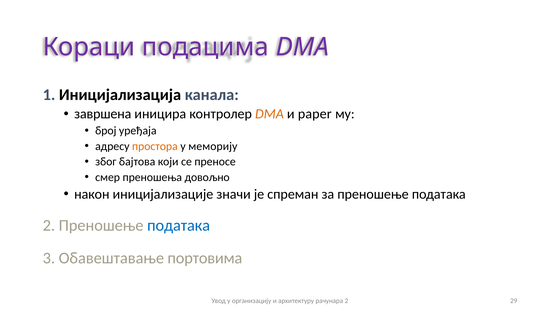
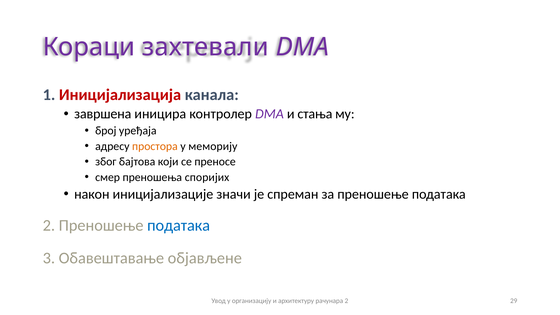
подацима: подацима -> захтевали (205, 47)
Иницијализација colour: black -> red (120, 95)
DMA colour: orange -> purple (269, 114)
paper: paper -> стања (315, 114)
довољно: довољно -> споријих (207, 177)
портовима: портовима -> објављене (205, 258)
